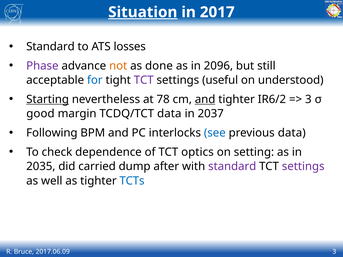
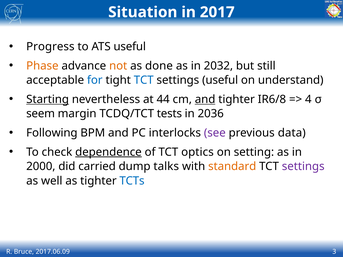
Situation underline: present -> none (143, 12)
Standard: Standard -> Progress (50, 47)
ATS losses: losses -> useful (130, 47)
Phase colour: purple -> orange (42, 66)
2096: 2096 -> 2032 (218, 66)
TCT colour: purple -> blue (144, 80)
understood: understood -> understand (291, 80)
78: 78 -> 44 (163, 99)
IR6/2: IR6/2 -> IR6/8 (272, 99)
3: 3 -> 4 (308, 99)
good: good -> seem (41, 114)
TCDQ/TCT data: data -> tests (169, 114)
2037: 2037 -> 2036 (211, 114)
see colour: blue -> purple (215, 133)
dependence underline: none -> present (108, 152)
2035: 2035 -> 2000 (41, 167)
after: after -> talks (166, 167)
standard colour: purple -> orange (232, 167)
